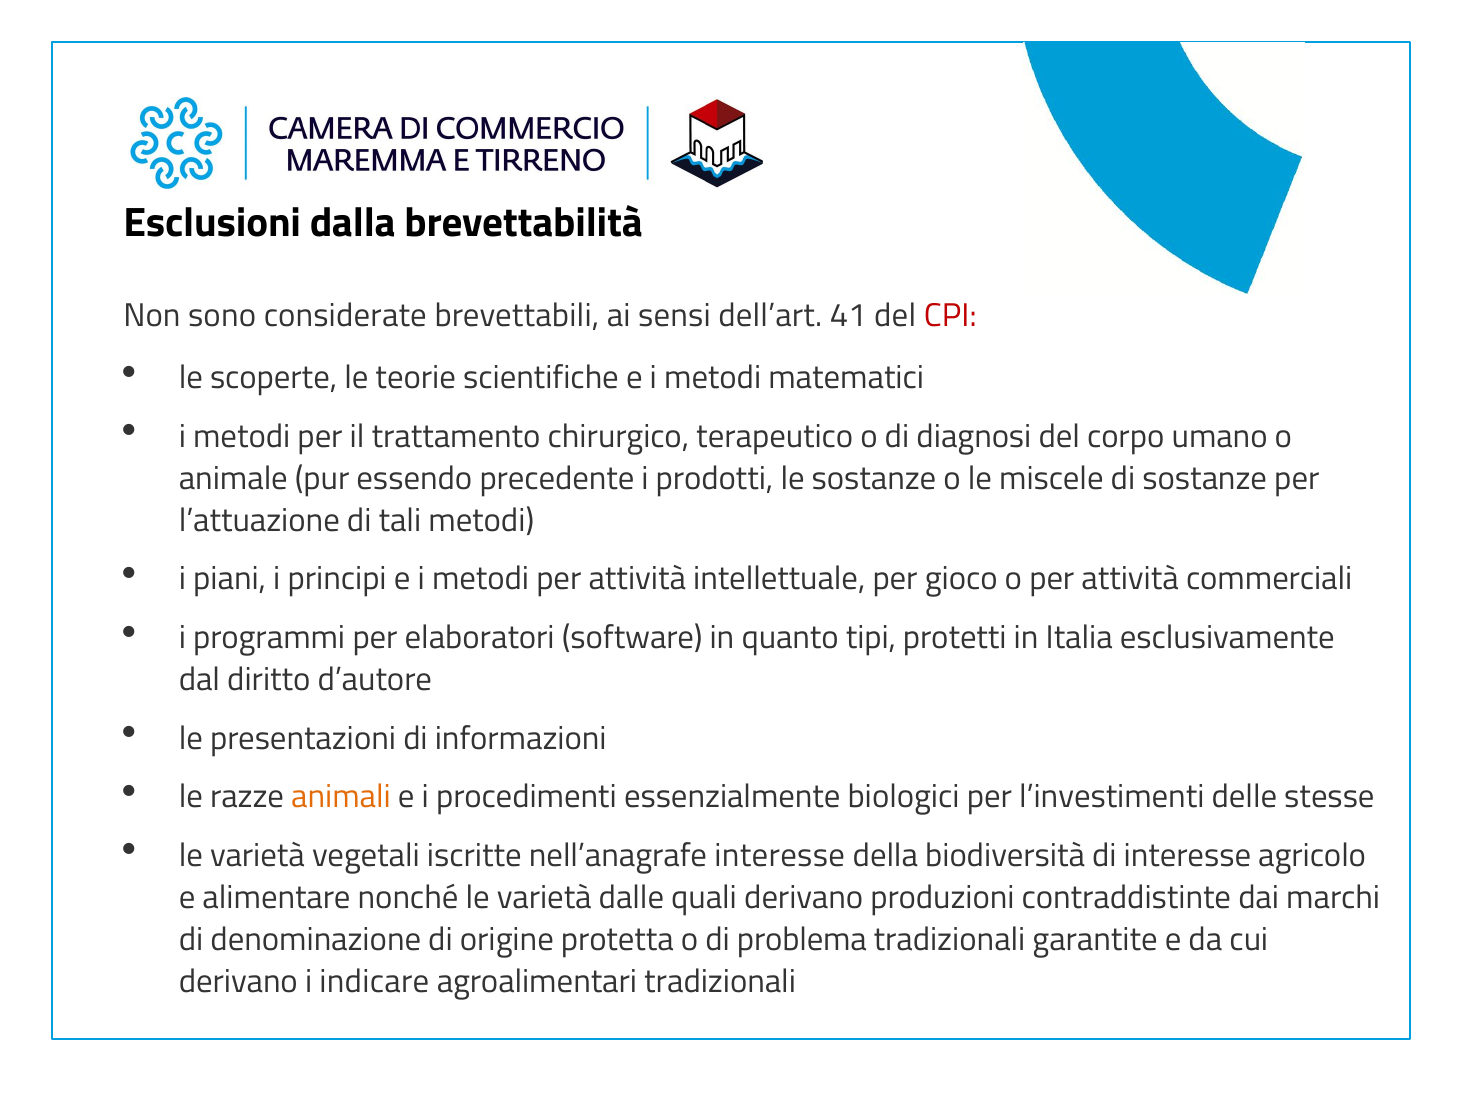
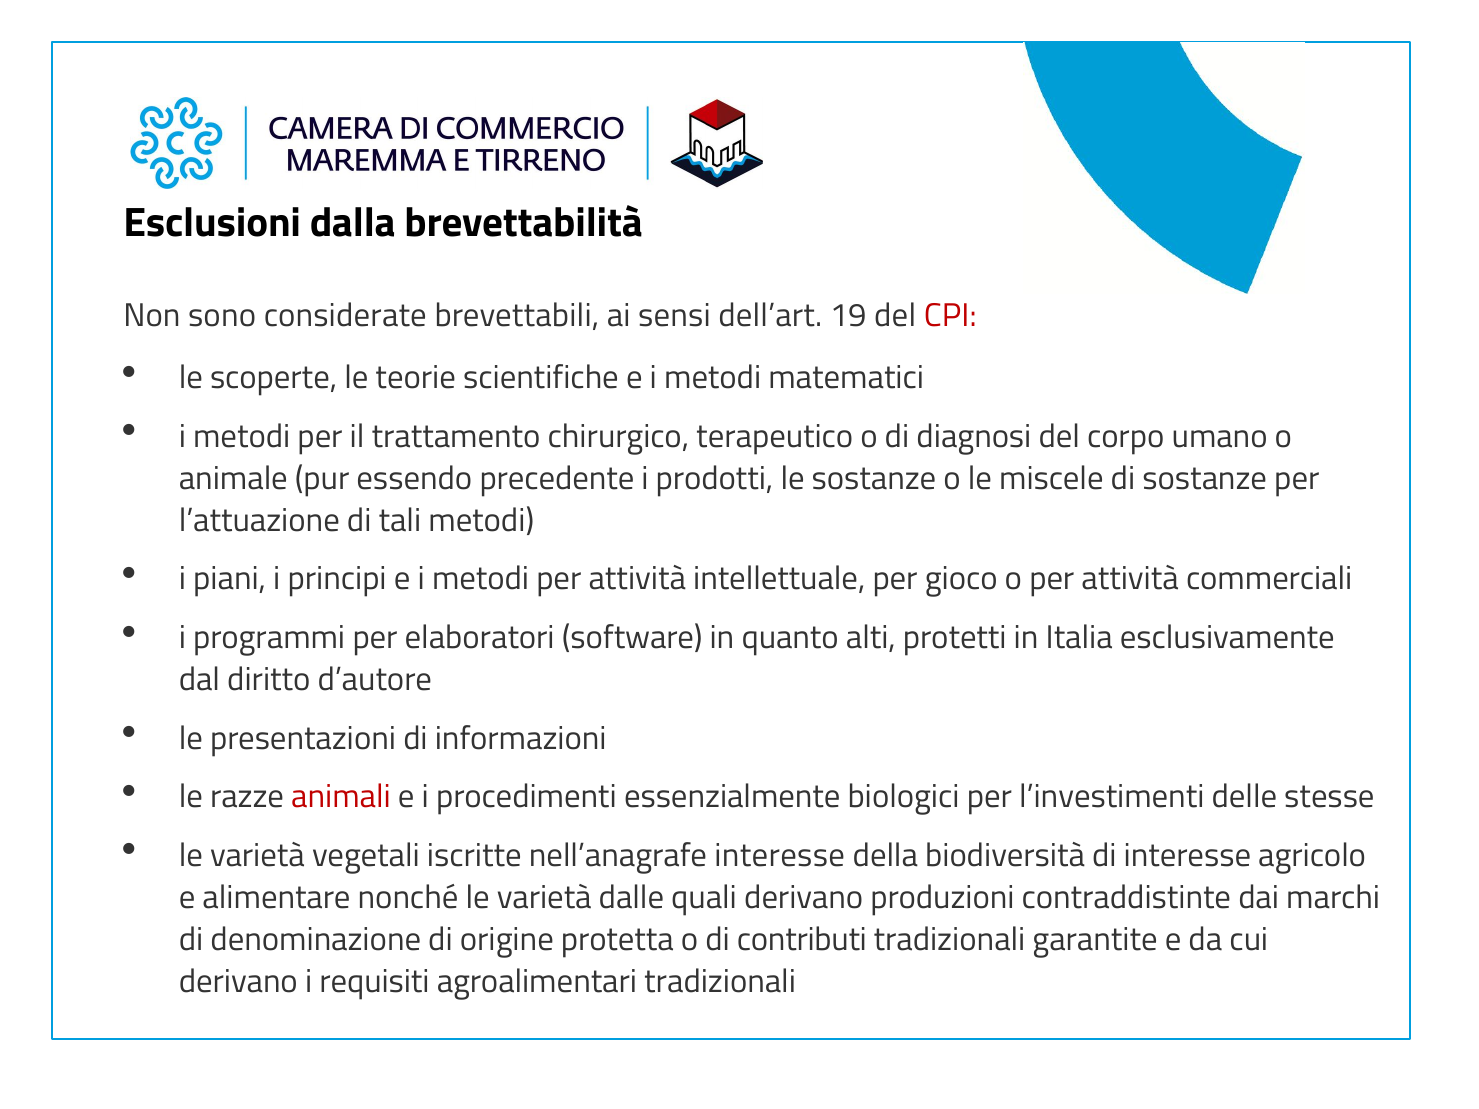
41: 41 -> 19 (848, 316)
tipi: tipi -> alti (871, 638)
animali colour: orange -> red (341, 797)
problema: problema -> contributi (802, 940)
indicare: indicare -> requisiti (374, 982)
